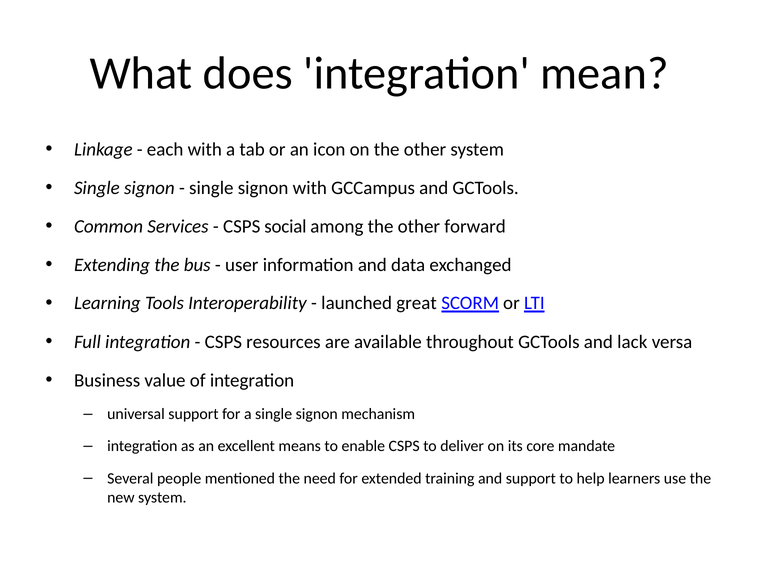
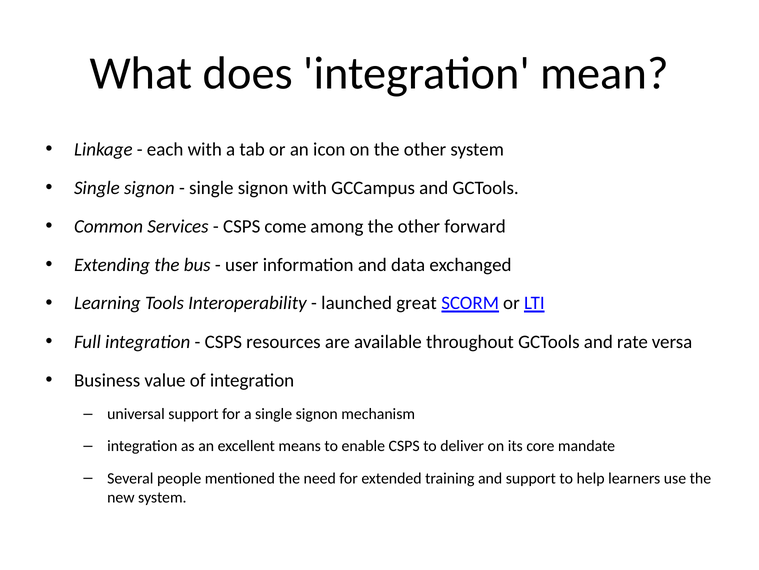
social: social -> come (285, 226)
lack: lack -> rate (632, 342)
